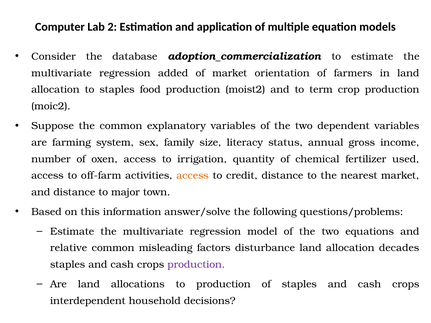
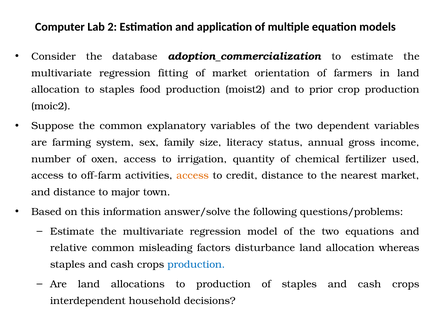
added: added -> fitting (173, 73)
term: term -> prior (321, 90)
decades: decades -> whereas (399, 248)
production colour: purple -> blue (196, 265)
